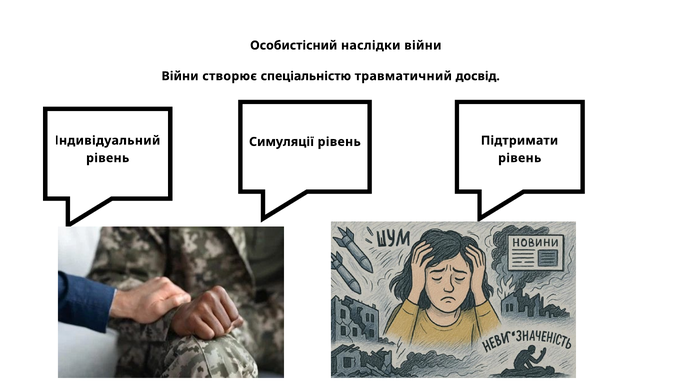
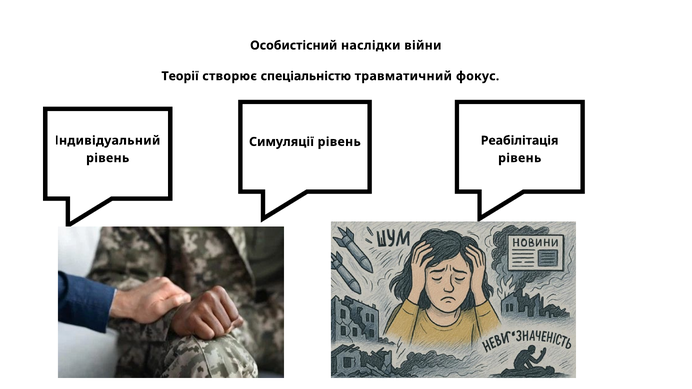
Війни: Війни -> Теорії (180, 76)
досвід: досвід -> фокус (478, 76)
Підтримати: Підтримати -> Реабілітація (520, 141)
